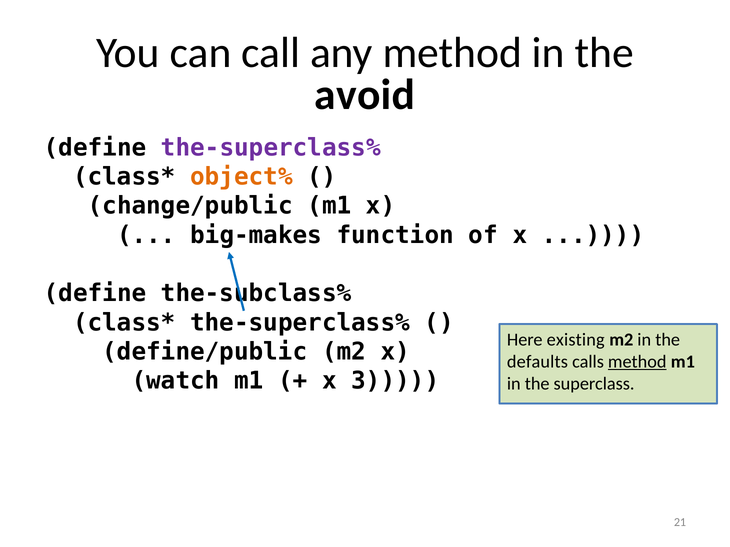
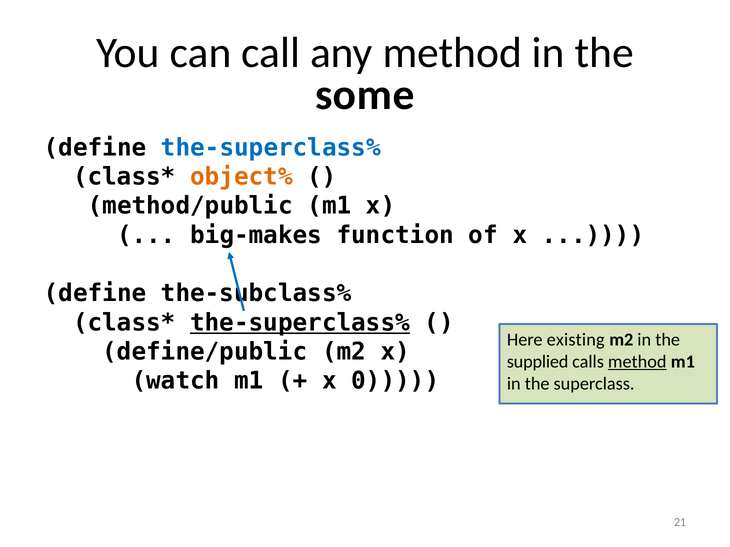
avoid: avoid -> some (365, 95)
the-superclass% colour: purple -> blue (271, 148)
change/public: change/public -> method/public (190, 206)
the-superclass% underline: none -> present (300, 323)
defaults: defaults -> supplied (538, 362)
3: 3 -> 0 (395, 381)
